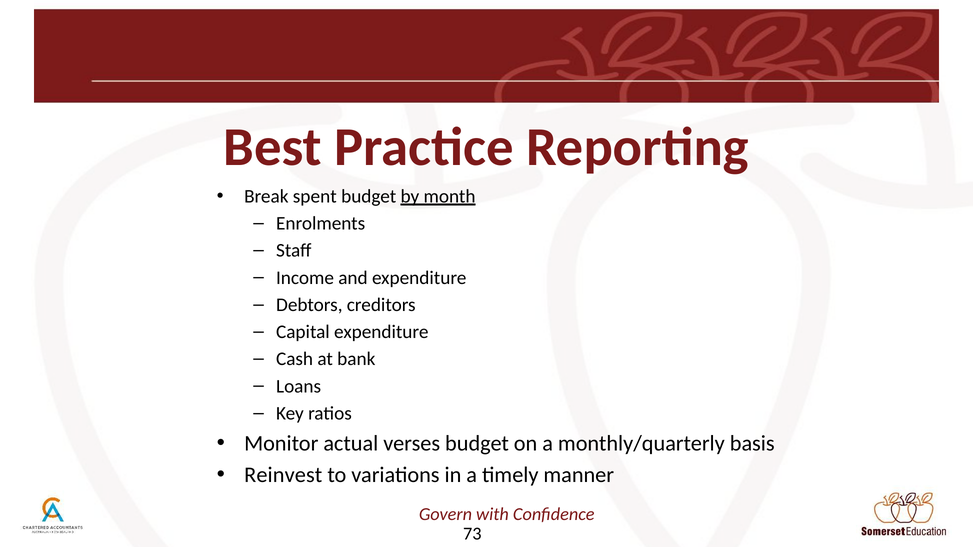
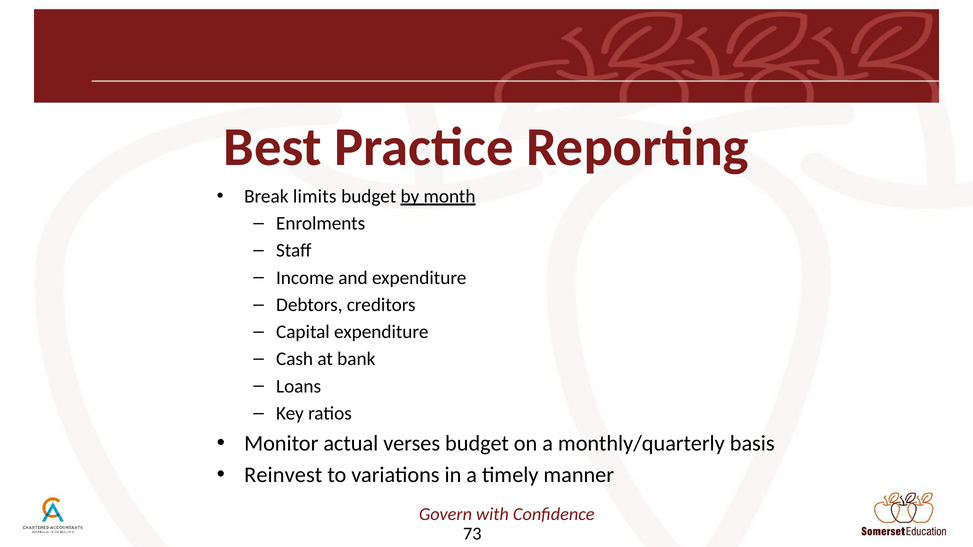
spent: spent -> limits (315, 196)
